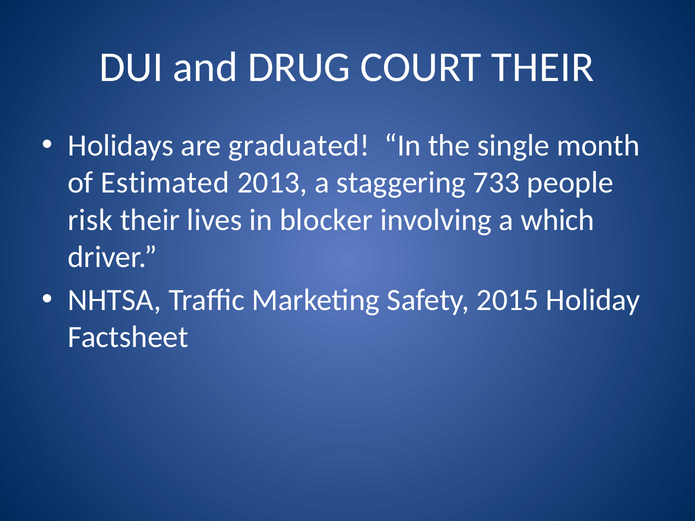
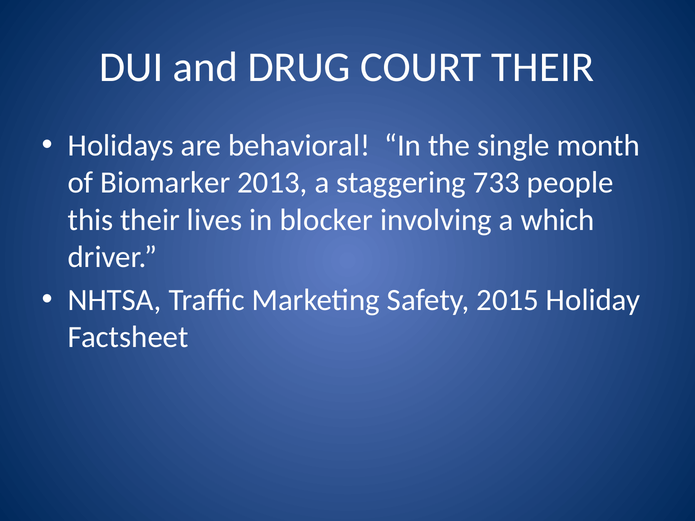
graduated: graduated -> behavioral (299, 146)
Estimated: Estimated -> Biomarker (165, 183)
risk: risk -> this (91, 220)
